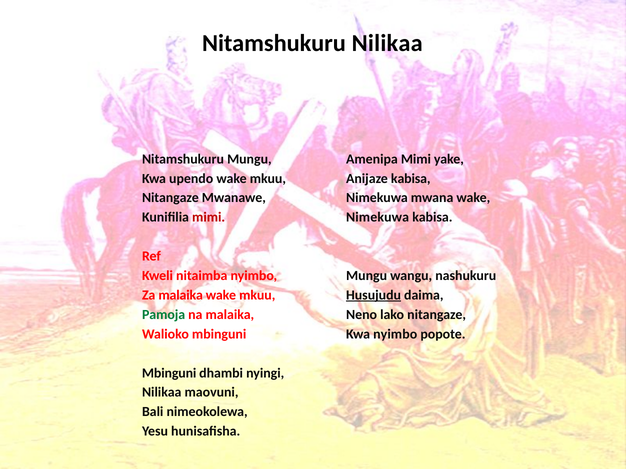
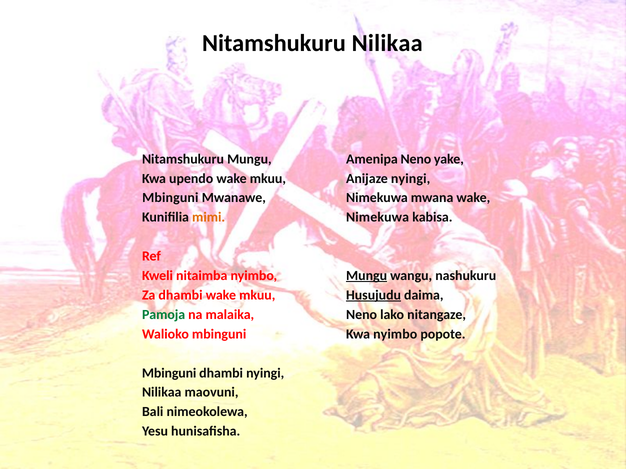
Amenipa Mimi: Mimi -> Neno (416, 159)
Anijaze kabisa: kabisa -> nyingi (411, 179)
Nitangaze: Nitangaze -> Mbinguni (170, 198)
mimi colour: red -> orange (209, 218)
Mungu underline: none -> present (367, 276)
Za malaika: malaika -> dhambi (181, 295)
